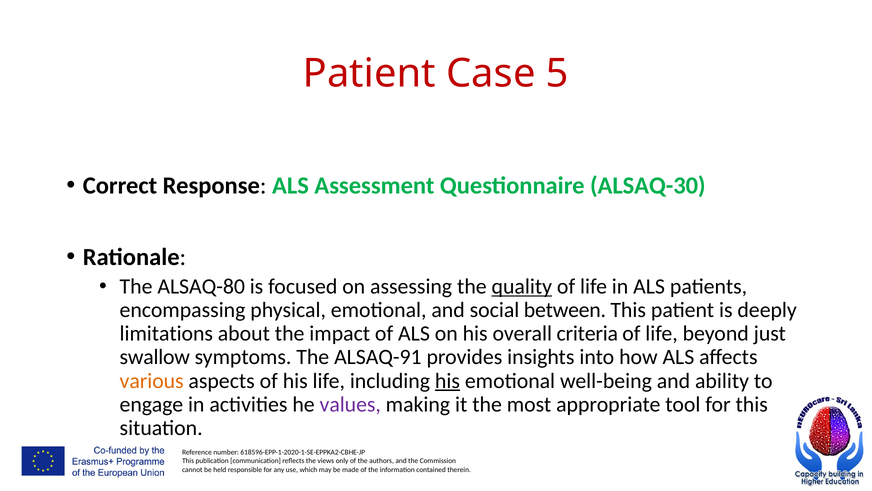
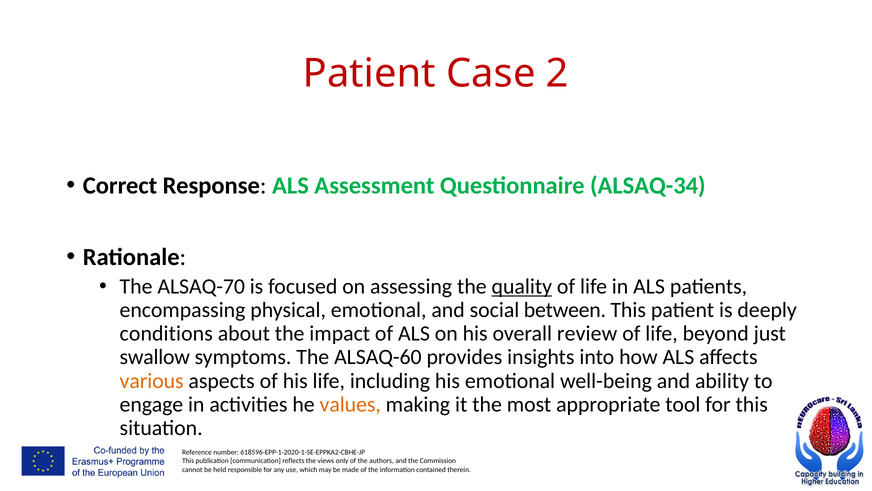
5: 5 -> 2 (557, 73)
ALSAQ-30: ALSAQ-30 -> ALSAQ-34 (648, 186)
ALSAQ-80: ALSAQ-80 -> ALSAQ-70 (201, 286)
limitations: limitations -> conditions (166, 333)
criteria: criteria -> review (587, 333)
ALSAQ-91: ALSAQ-91 -> ALSAQ-60 (378, 357)
his underline: present -> none (447, 380)
values colour: purple -> orange (350, 404)
